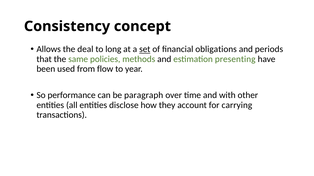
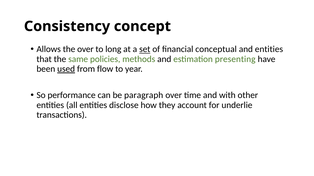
the deal: deal -> over (85, 49)
obligations: obligations -> conceptual (216, 49)
and periods: periods -> entities (269, 49)
used underline: none -> present (66, 69)
carrying: carrying -> underlie (237, 105)
